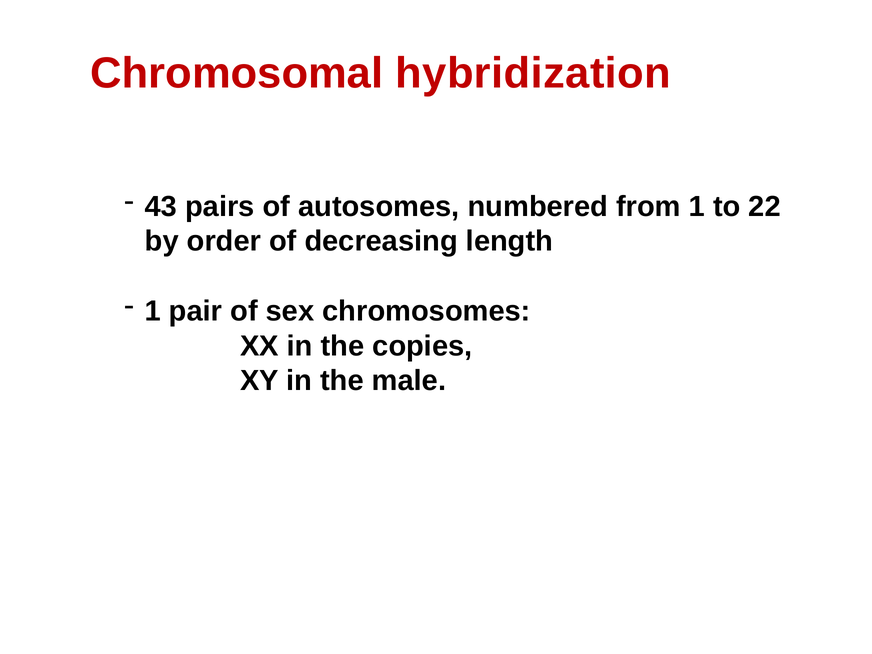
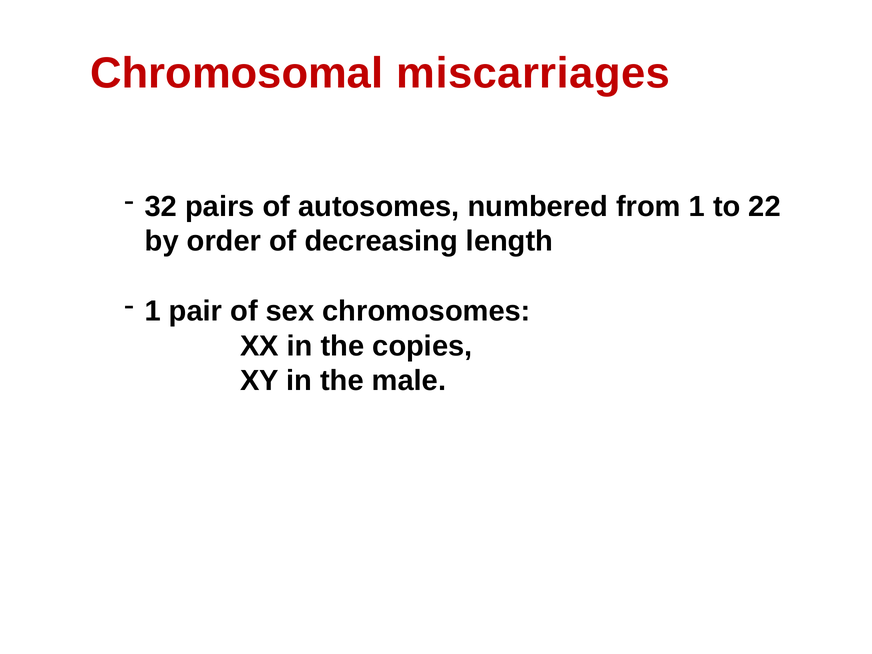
hybridization: hybridization -> miscarriages (533, 73)
43: 43 -> 32 (161, 206)
